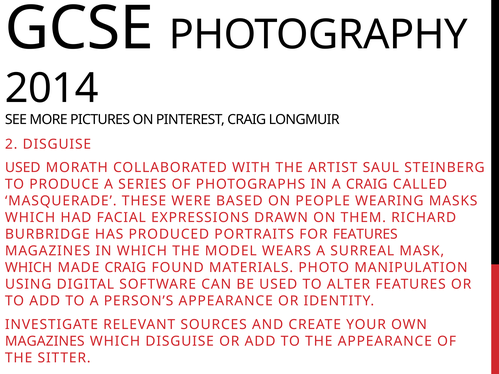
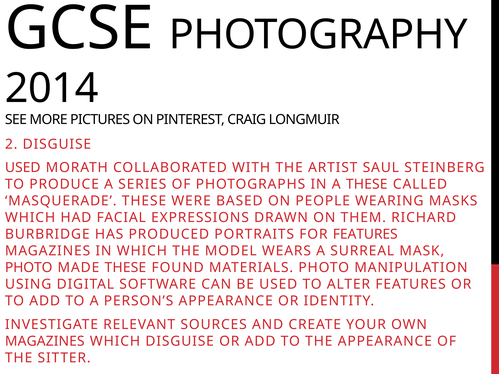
A CRAIG: CRAIG -> THESE (367, 185)
WHICH: WHICH -> PHOTO (29, 268)
MADE CRAIG: CRAIG -> THESE (125, 268)
